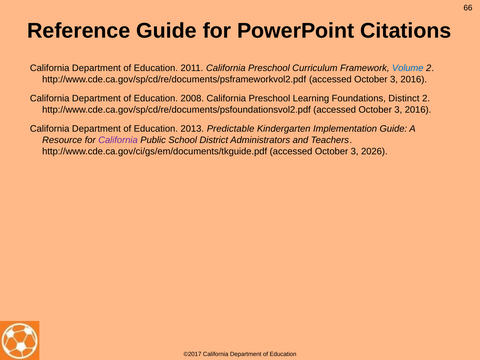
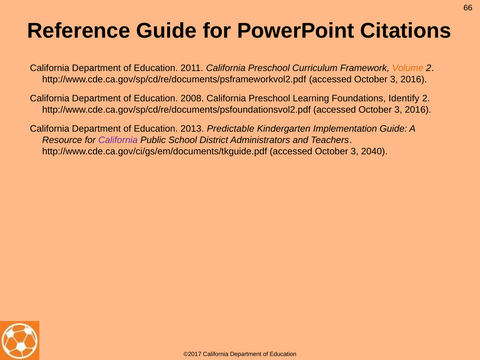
Volume colour: blue -> orange (408, 68)
Distinct: Distinct -> Identify (404, 98)
2026: 2026 -> 2040 (374, 151)
